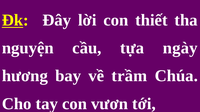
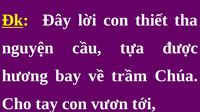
ngày: ngày -> được (180, 48)
